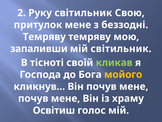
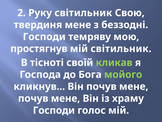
притулок: притулок -> твердиня (38, 25)
Темряву: Темряву -> Господи (44, 37)
запаливши: запаливши -> простягнув (39, 49)
мойого colour: yellow -> light green (123, 74)
Освітиш: Освітиш -> Господи (54, 110)
